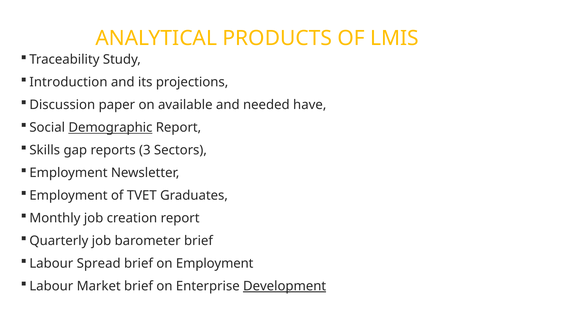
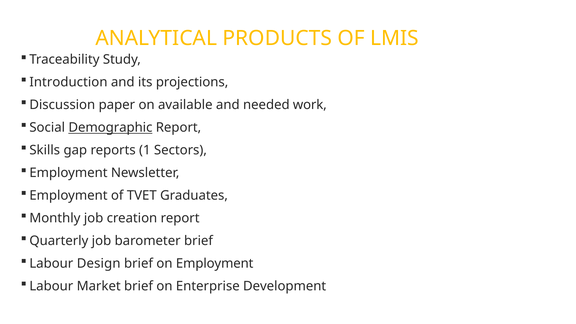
have: have -> work (310, 105)
3: 3 -> 1 (145, 150)
Spread: Spread -> Design (99, 263)
Development underline: present -> none (285, 286)
